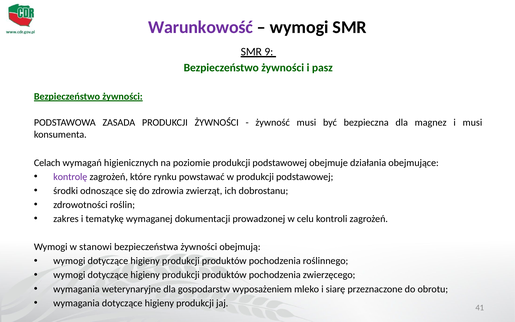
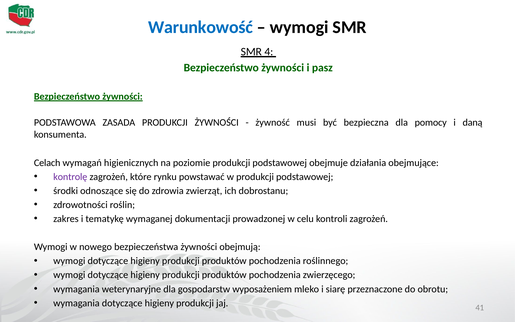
Warunkowość colour: purple -> blue (201, 27)
9: 9 -> 4 (269, 52)
magnez: magnez -> pomocy (431, 123)
i musi: musi -> daną (473, 123)
stanowi: stanowi -> nowego (96, 247)
